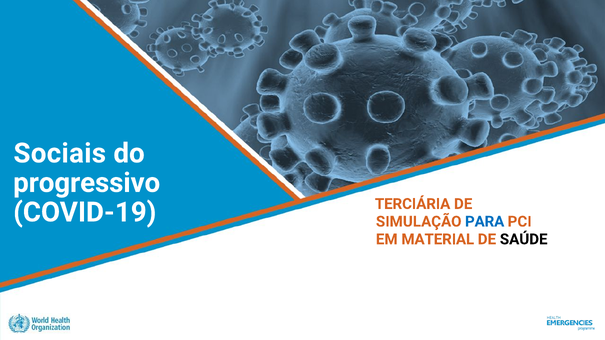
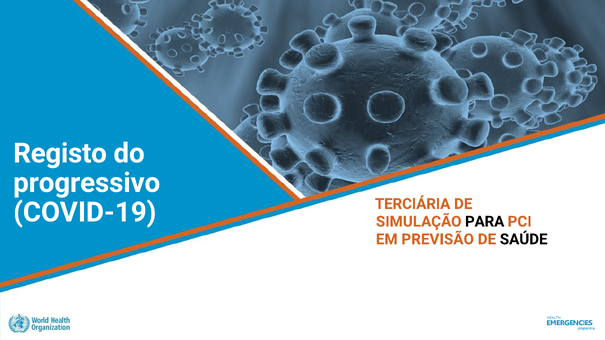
Sociais: Sociais -> Registo (60, 153)
PARA colour: blue -> black (485, 222)
MATERIAL: MATERIAL -> PREVISÃO (438, 240)
